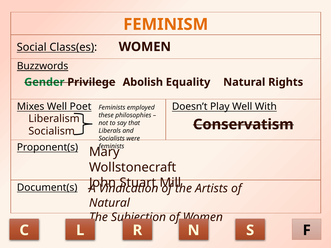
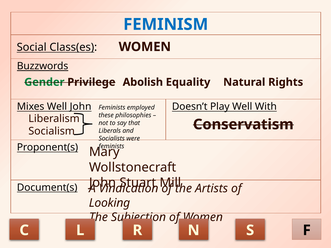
FEMINISM colour: orange -> blue (166, 24)
Well Poet: Poet -> John (81, 107)
Natural: Natural -> Looking (110, 203)
